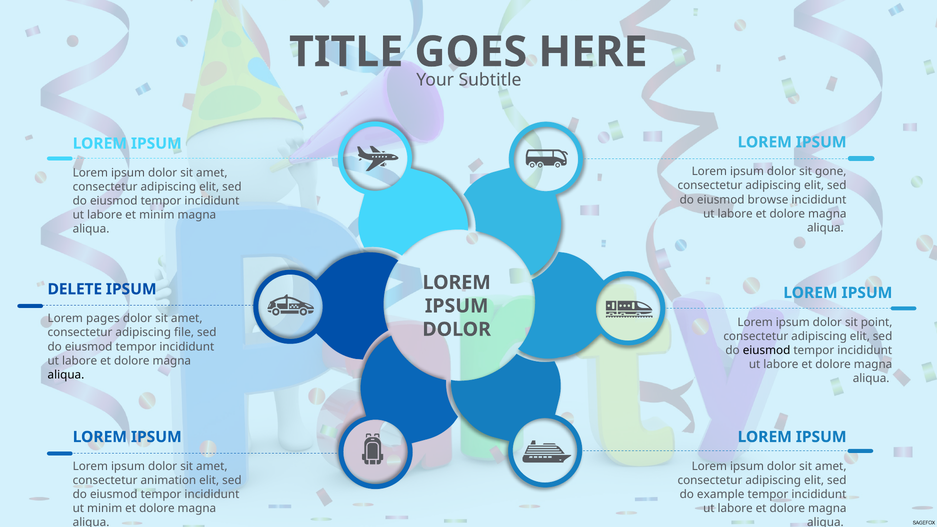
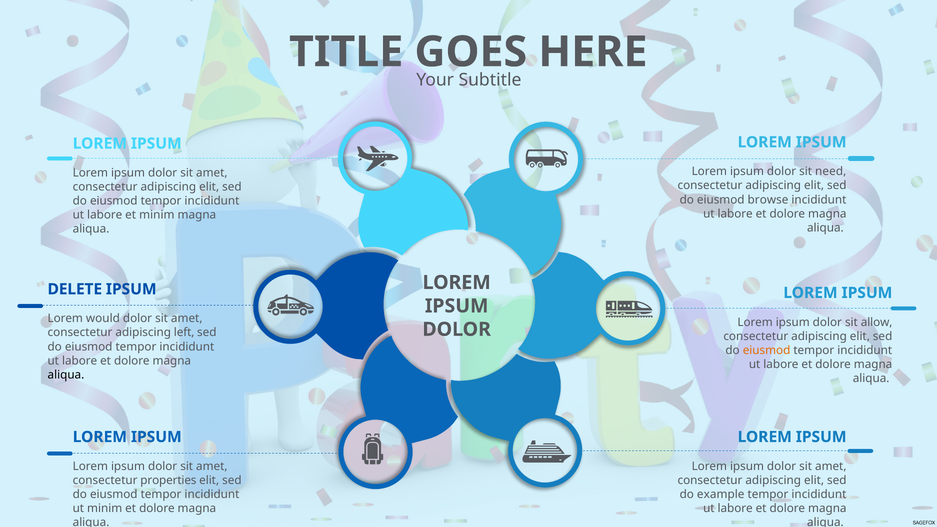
gone: gone -> need (831, 172)
pages: pages -> would (103, 319)
point: point -> allow (877, 322)
file: file -> left (184, 333)
eiusmod colour: black -> orange (767, 350)
animation: animation -> properties (168, 480)
